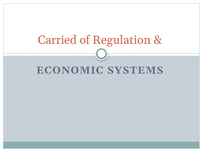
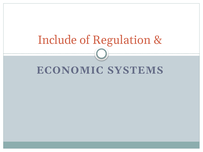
Carried: Carried -> Include (57, 40)
